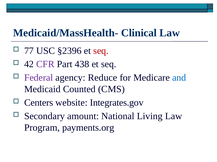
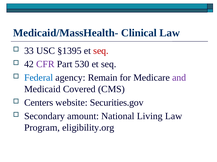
77: 77 -> 33 (29, 51)
§2396: §2396 -> §1395 (69, 51)
438: 438 -> 530 (82, 64)
Federal colour: purple -> blue (39, 78)
Reduce: Reduce -> Remain (103, 78)
and colour: blue -> purple (179, 78)
Counted: Counted -> Covered (79, 90)
Integrates.gov: Integrates.gov -> Securities.gov (117, 103)
payments.org: payments.org -> eligibility.org (88, 128)
